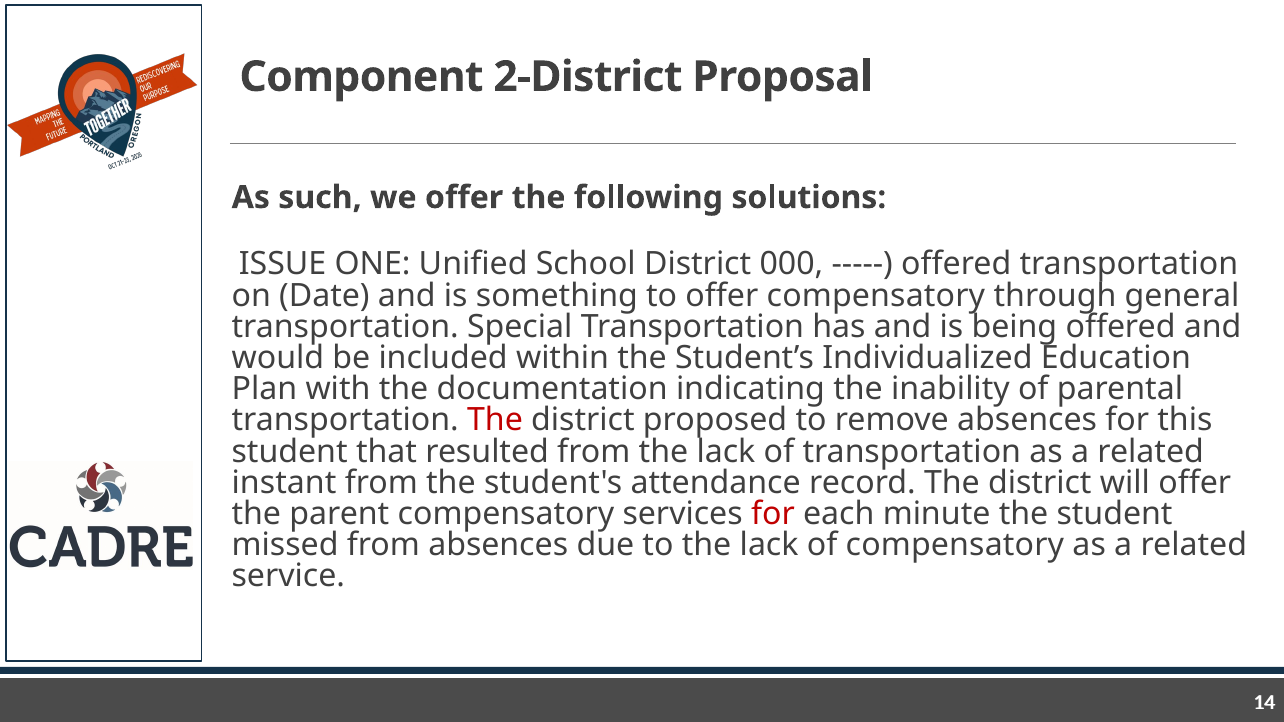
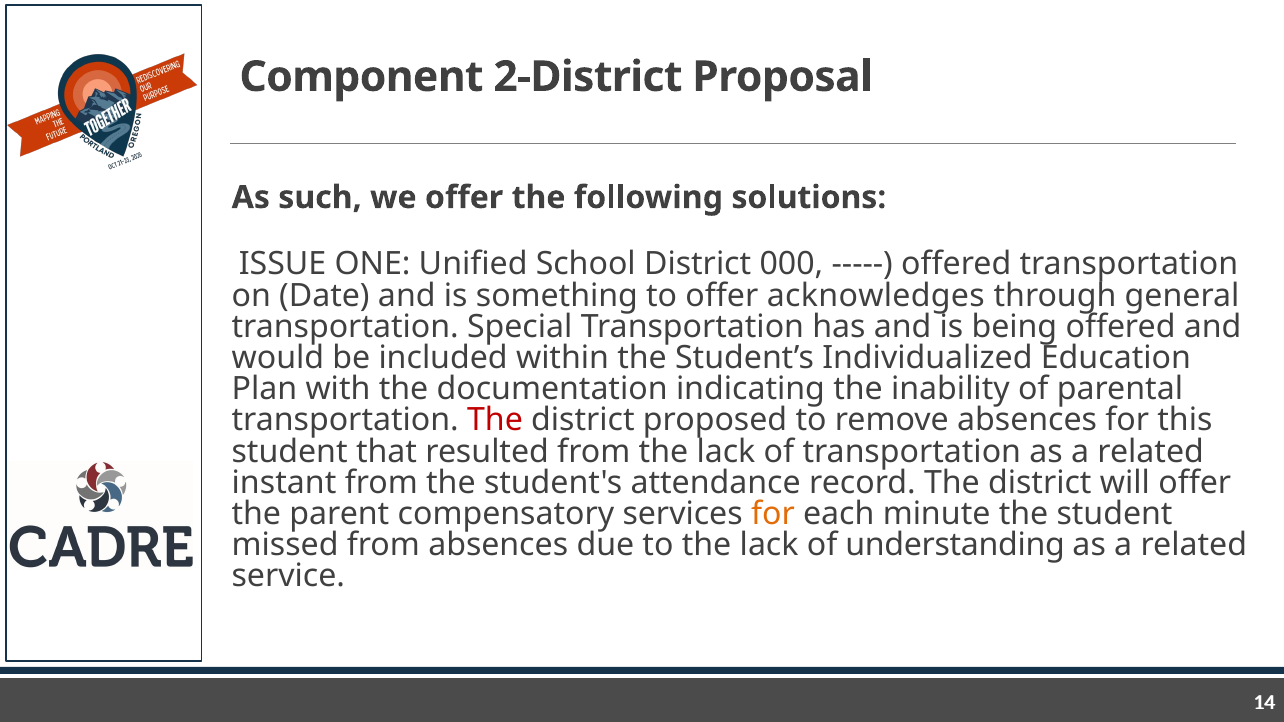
offer compensatory: compensatory -> acknowledges (876, 296)
for colour: red -> orange (773, 514)
of compensatory: compensatory -> understanding (955, 545)
